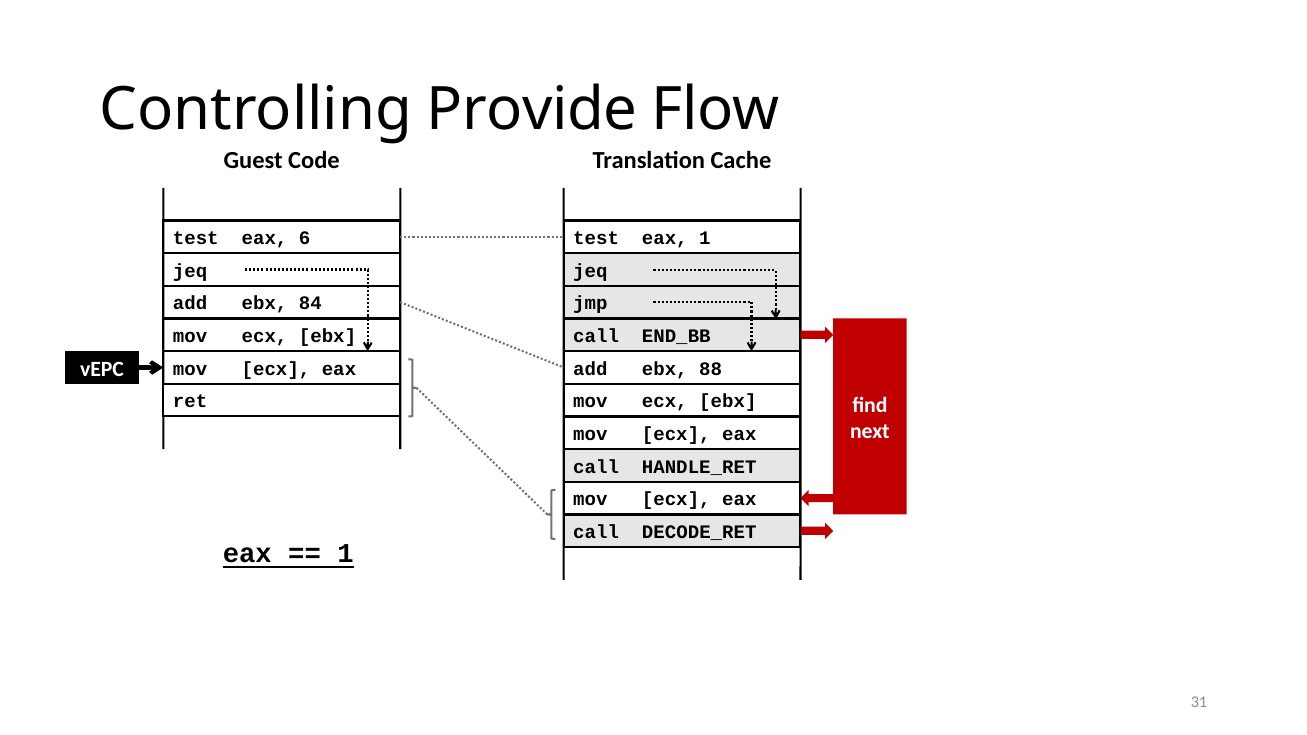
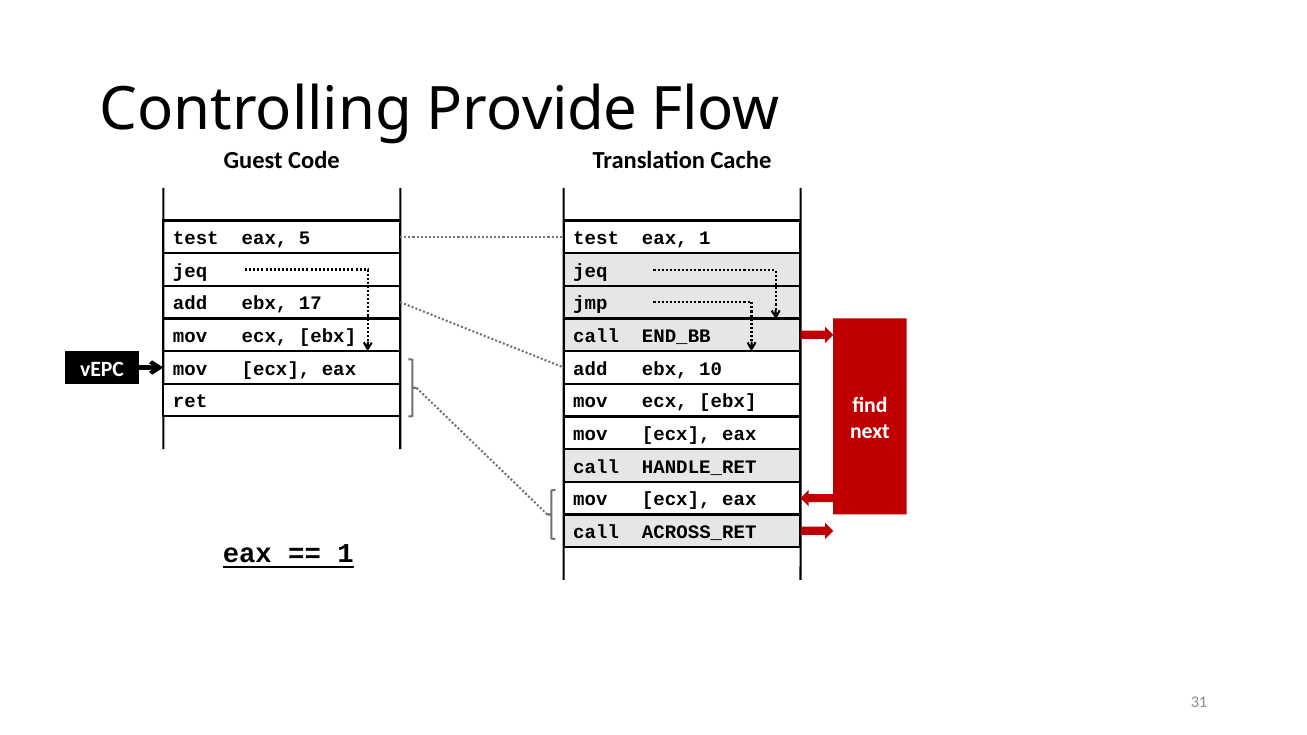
6: 6 -> 5 (305, 238)
84: 84 -> 17 (310, 304)
88: 88 -> 10 (711, 369)
DECODE_RET: DECODE_RET -> ACROSS_RET (699, 532)
